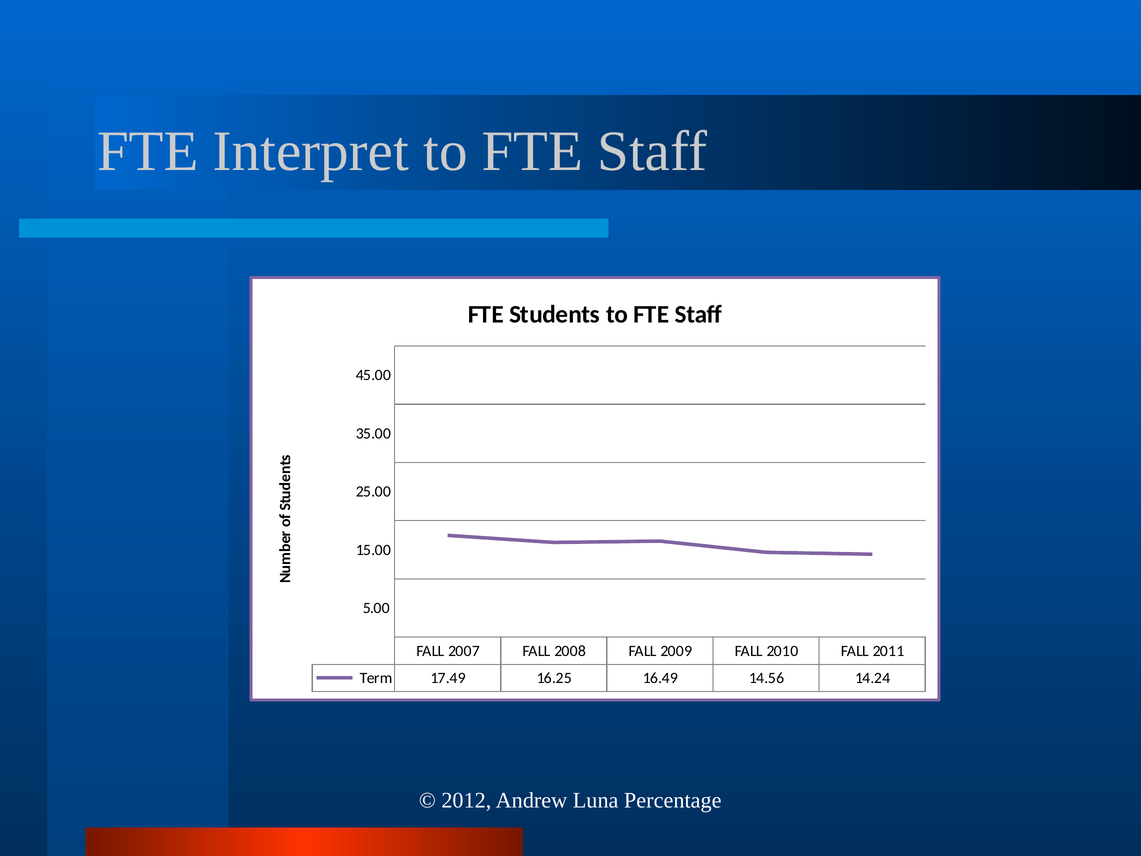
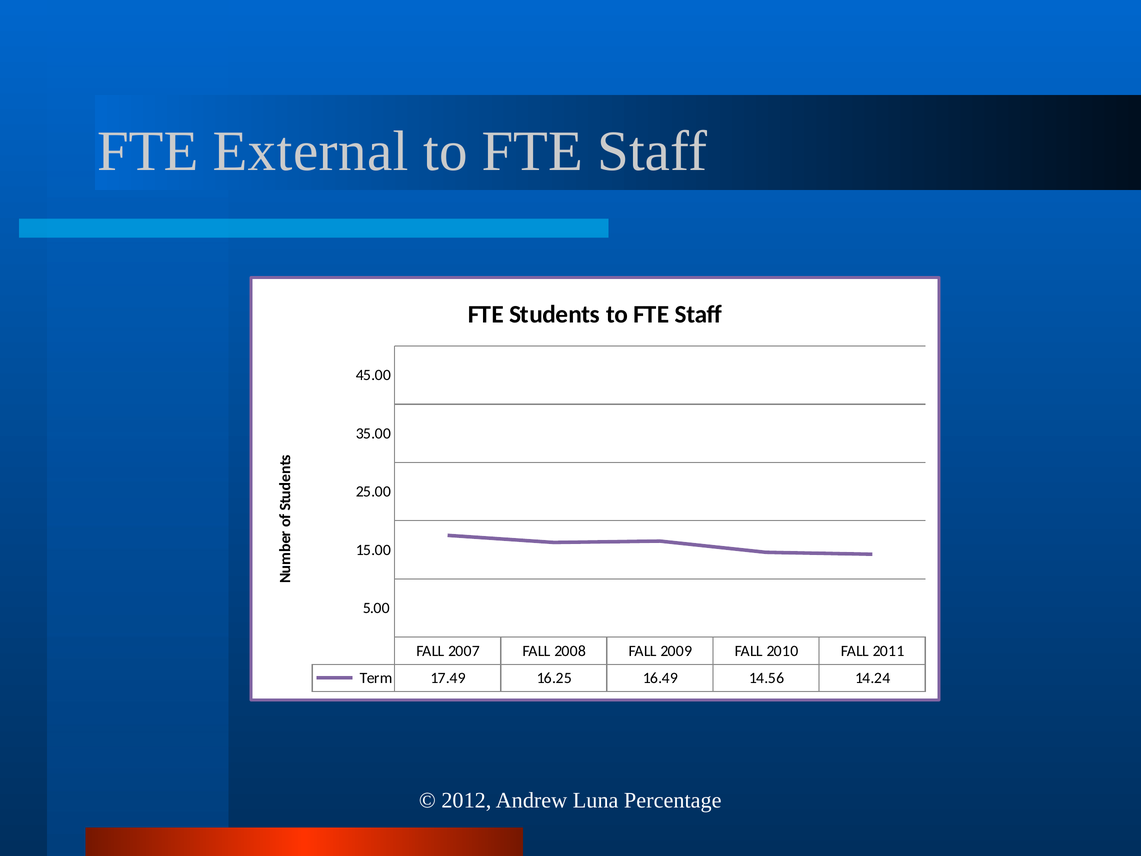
Interpret: Interpret -> External (311, 151)
